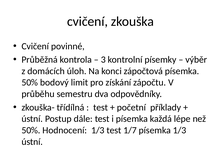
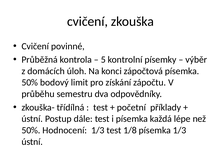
3: 3 -> 5 (103, 60)
1/7: 1/7 -> 1/8 (130, 130)
